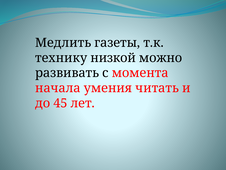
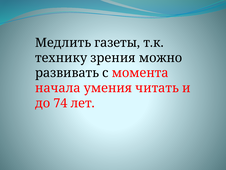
низкой: низкой -> зрения (113, 58)
45: 45 -> 74 (60, 103)
